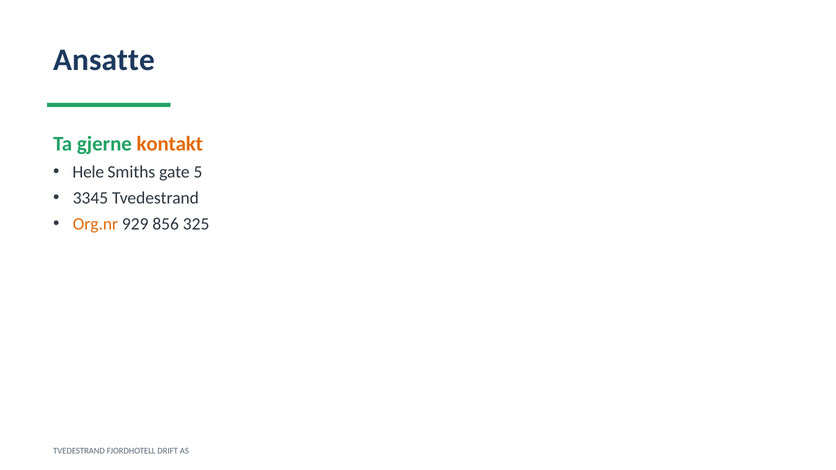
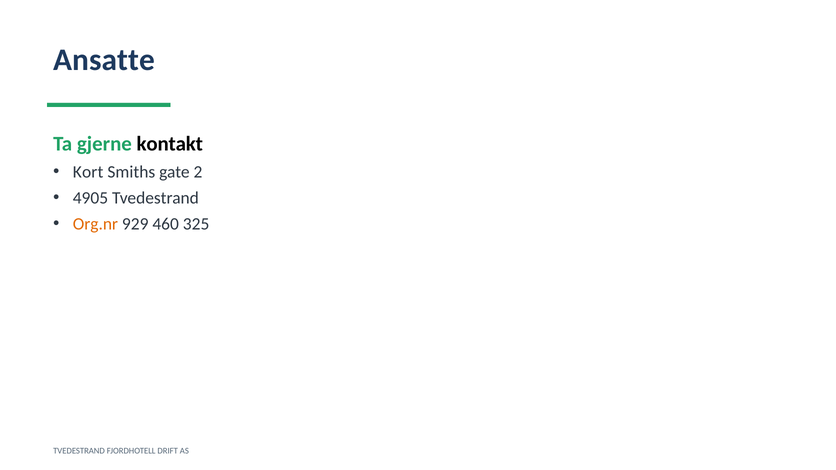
kontakt colour: orange -> black (170, 144)
Hele: Hele -> Kort (88, 172)
5: 5 -> 2 (198, 172)
3345: 3345 -> 4905 (90, 198)
856: 856 -> 460 (166, 224)
